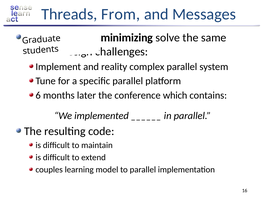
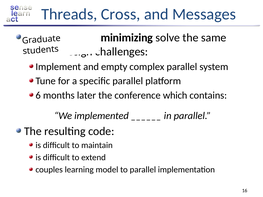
From: From -> Cross (121, 14)
reality: reality -> empty (114, 67)
